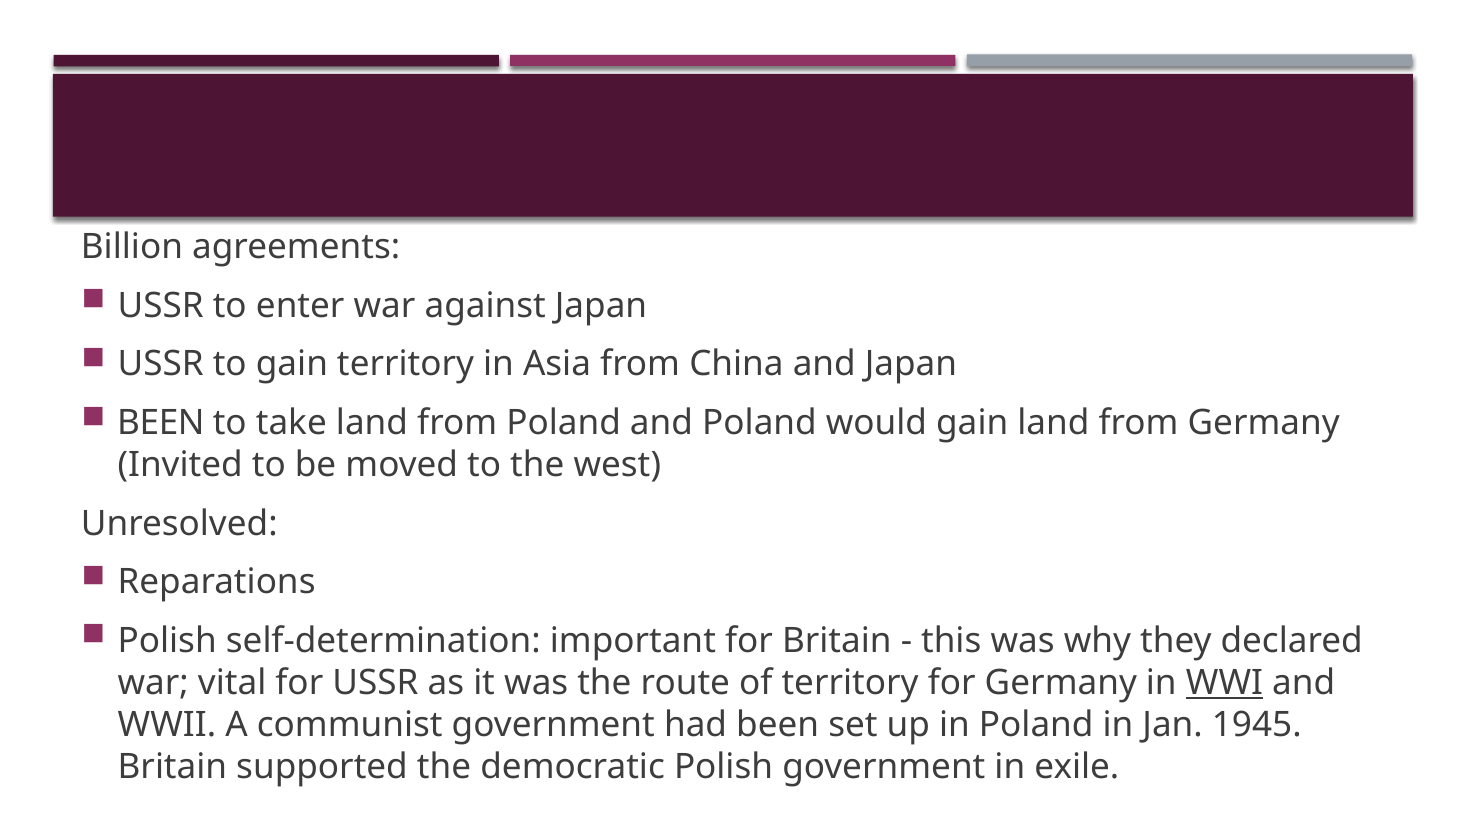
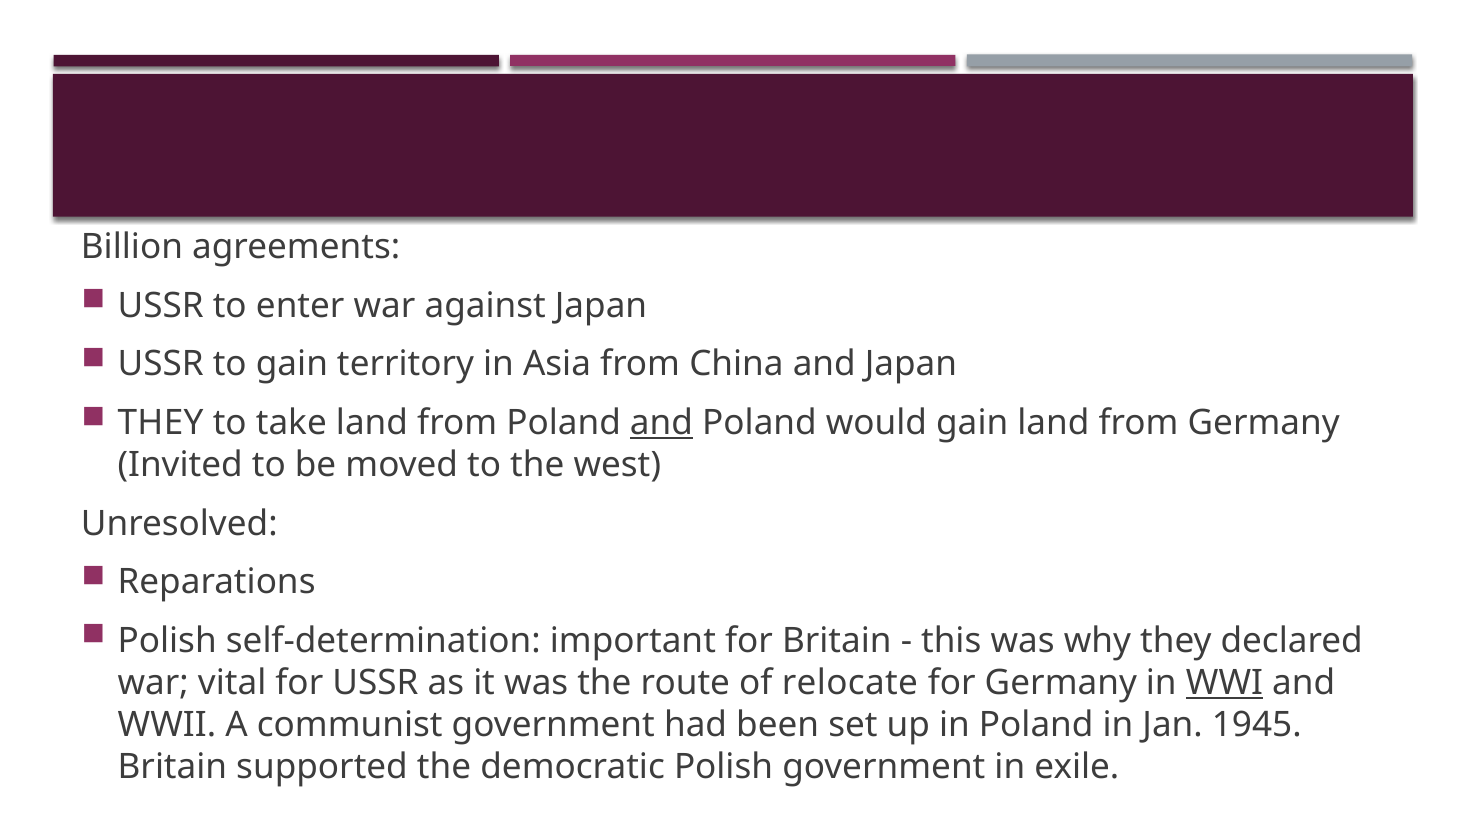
BEEN: BEEN -> THEY (161, 423)
and underline: none -> present (662, 423)
of territory: territory -> relocate (850, 683)
